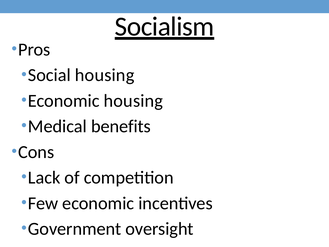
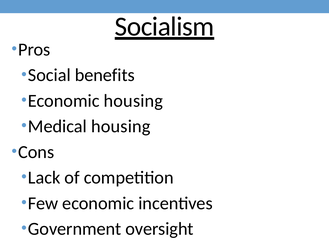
Social housing: housing -> benefits (105, 75)
Medical benefits: benefits -> housing (121, 126)
